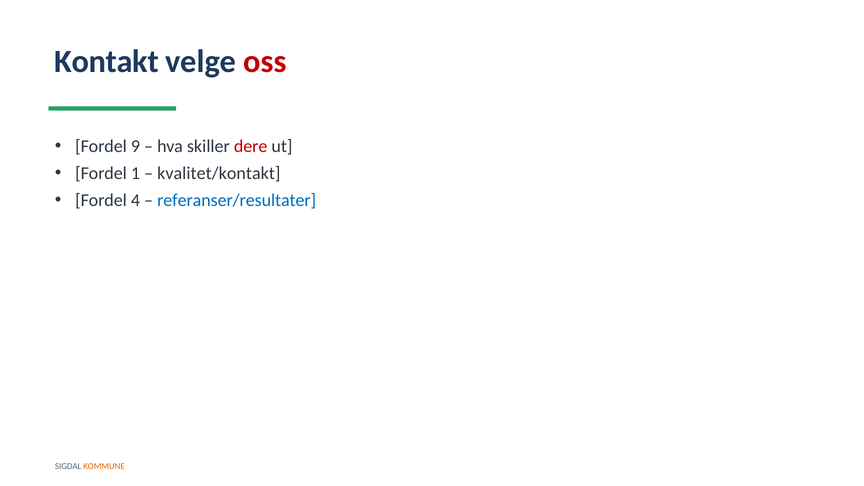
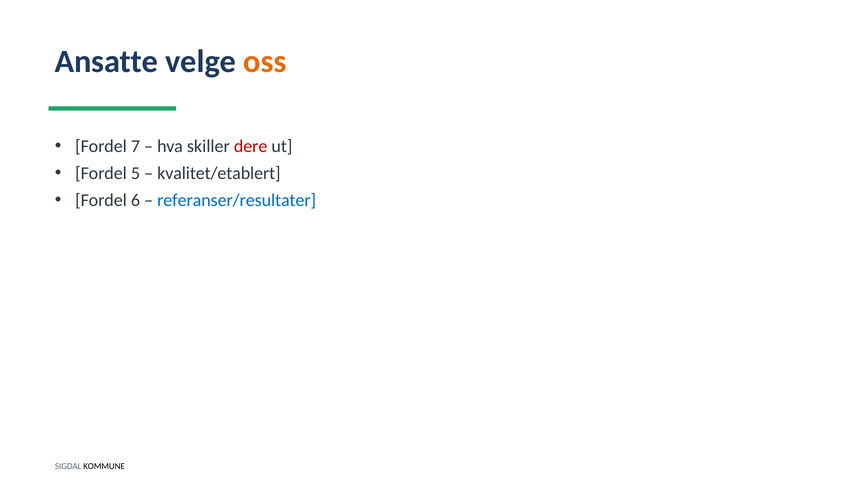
Kontakt: Kontakt -> Ansatte (107, 62)
oss colour: red -> orange (265, 62)
9: 9 -> 7 (135, 146)
1: 1 -> 5 (135, 173)
kvalitet/kontakt: kvalitet/kontakt -> kvalitet/etablert (219, 173)
4: 4 -> 6 (135, 200)
KOMMUNE colour: orange -> black (104, 466)
